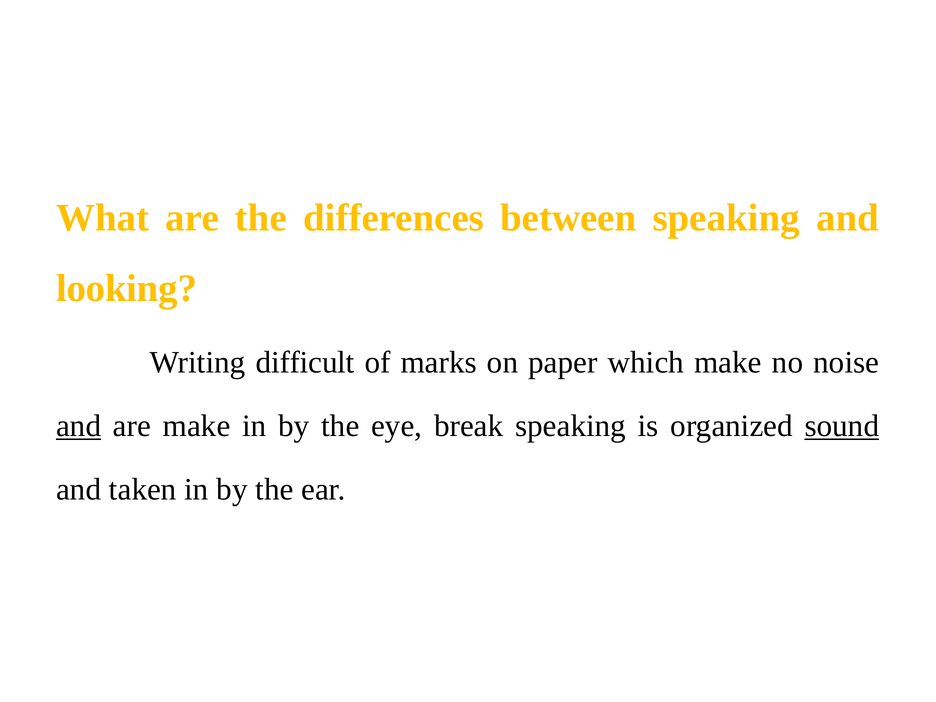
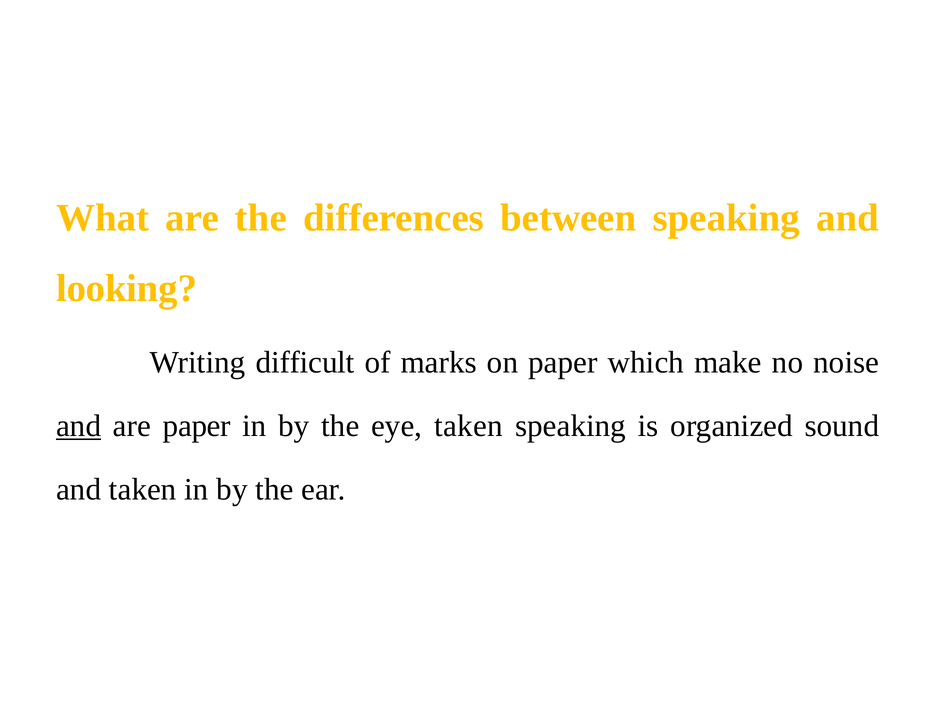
are make: make -> paper (197, 426)
eye break: break -> taken (469, 426)
sound underline: present -> none (842, 426)
